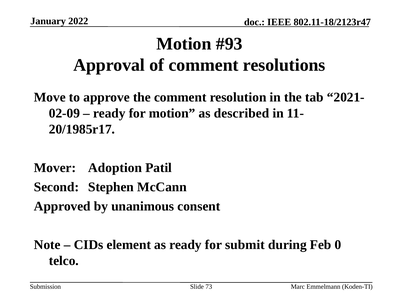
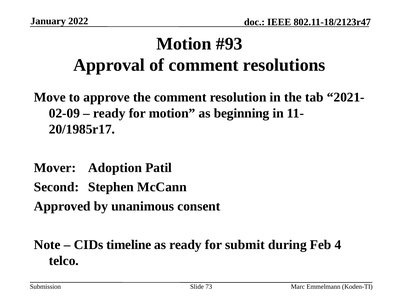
described: described -> beginning (242, 113)
element: element -> timeline (129, 245)
0: 0 -> 4 (338, 245)
